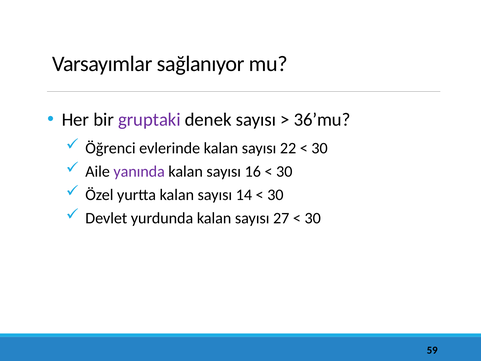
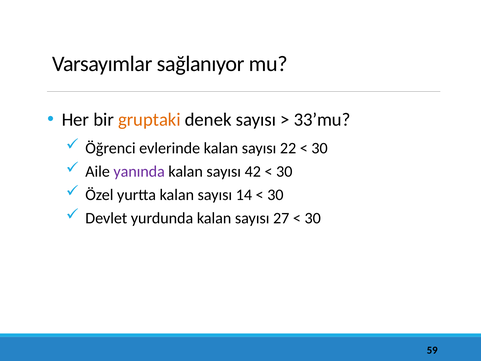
gruptaki colour: purple -> orange (149, 120)
36’mu: 36’mu -> 33’mu (322, 120)
16: 16 -> 42 (253, 171)
